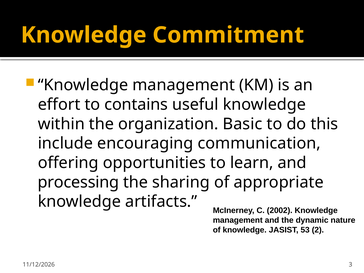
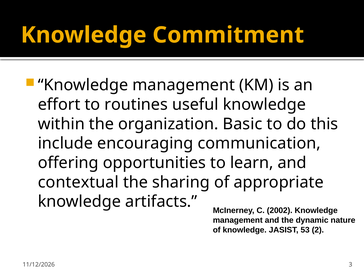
contains: contains -> routines (136, 105)
processing: processing -> contextual (78, 182)
